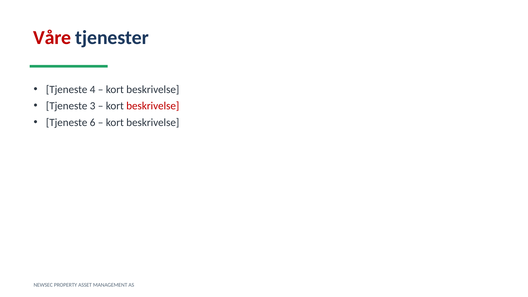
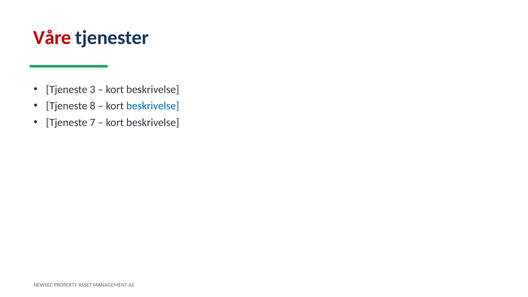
4: 4 -> 3 (93, 89)
3: 3 -> 8 (93, 106)
beskrivelse colour: red -> blue (153, 106)
6: 6 -> 7 (93, 122)
